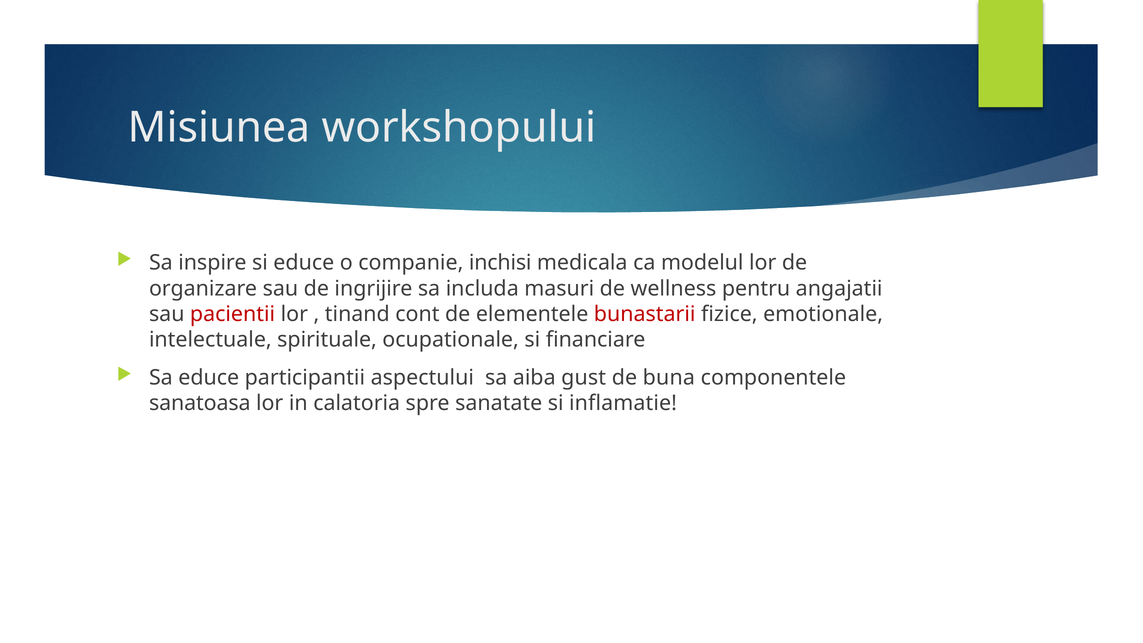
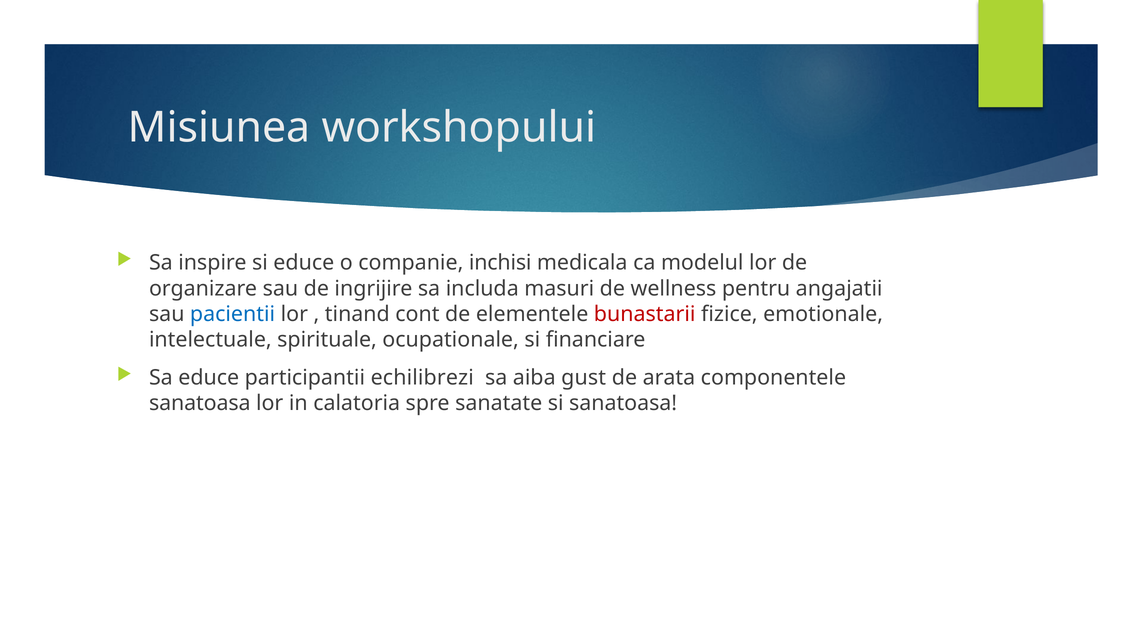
pacientii colour: red -> blue (233, 314)
aspectului: aspectului -> echilibrezi (422, 378)
buna: buna -> arata (669, 378)
si inflamatie: inflamatie -> sanatoasa (623, 403)
